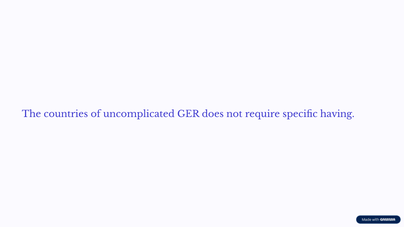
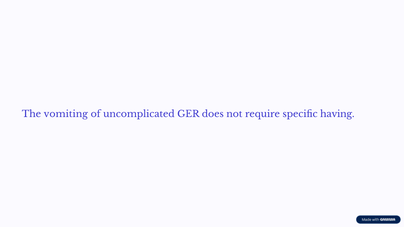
countries: countries -> vomiting (66, 114)
